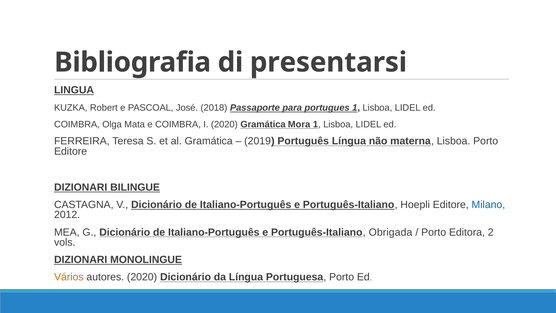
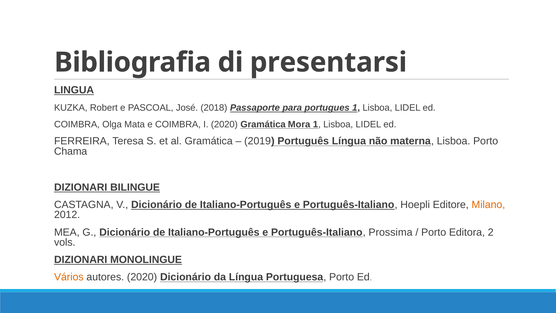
Editore: Editore -> Chama (71, 151)
Milano colour: blue -> orange (488, 205)
Obrigada: Obrigada -> Prossima (391, 232)
